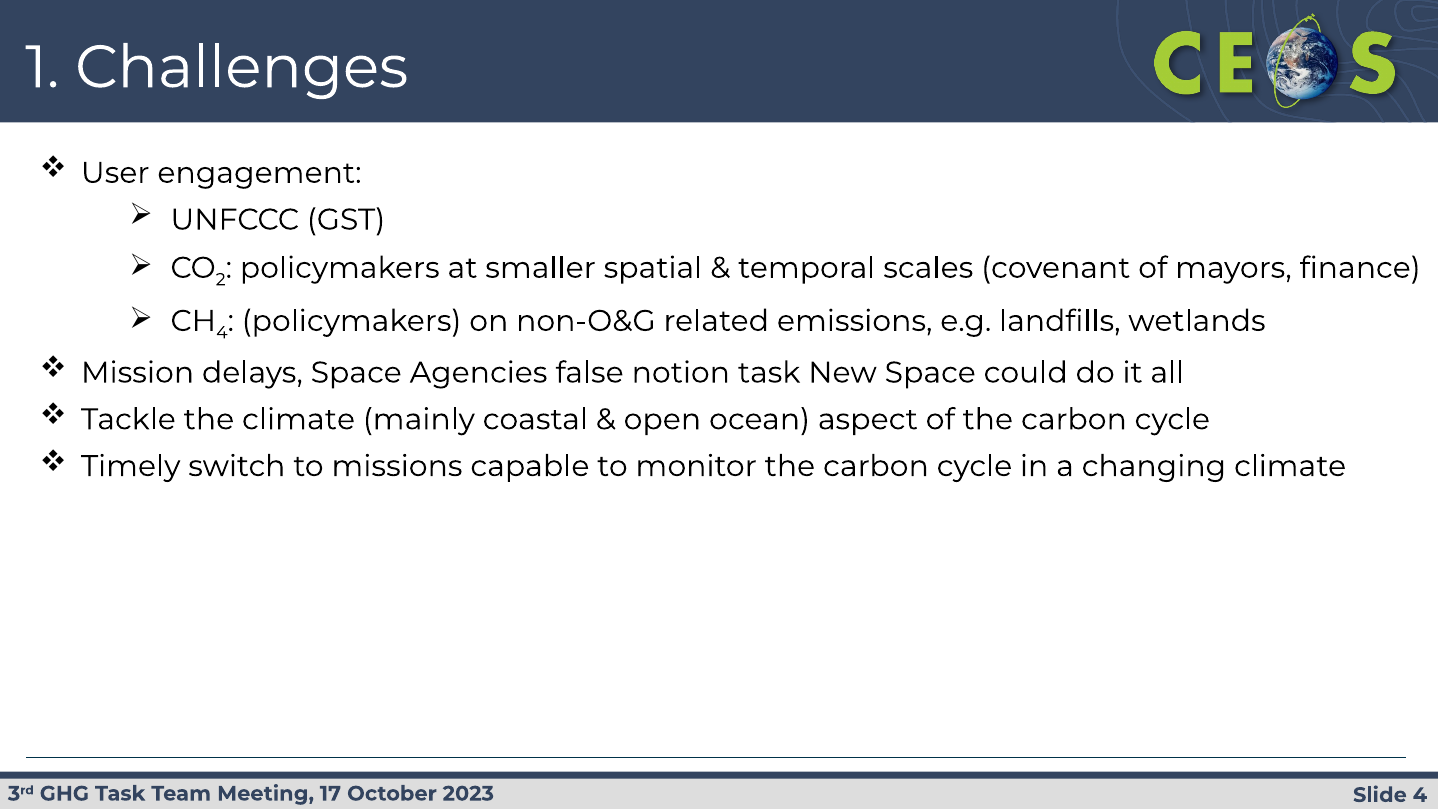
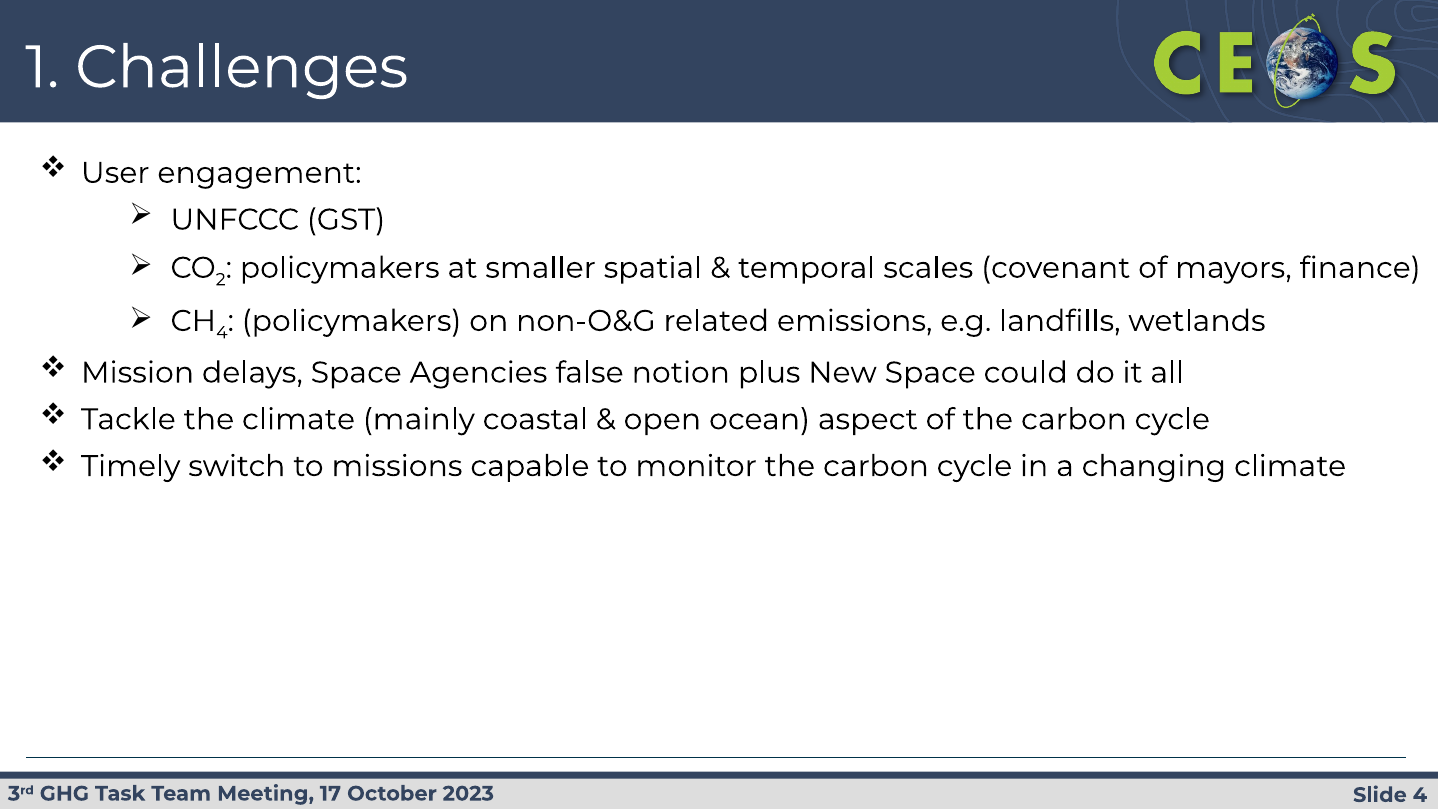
notion task: task -> plus (769, 373)
